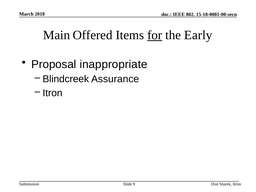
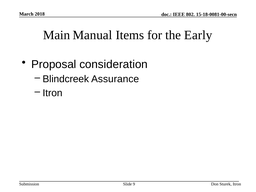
Offered: Offered -> Manual (92, 35)
for underline: present -> none (155, 35)
inappropriate: inappropriate -> consideration (114, 64)
